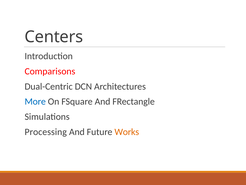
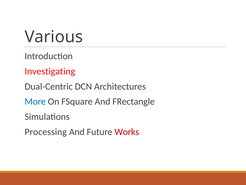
Centers: Centers -> Various (54, 37)
Comparisons: Comparisons -> Investigating (50, 71)
Works colour: orange -> red (127, 132)
